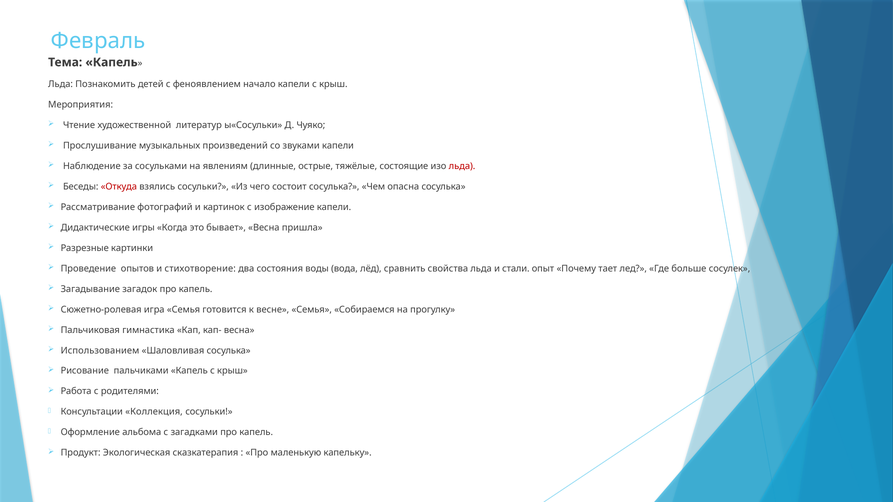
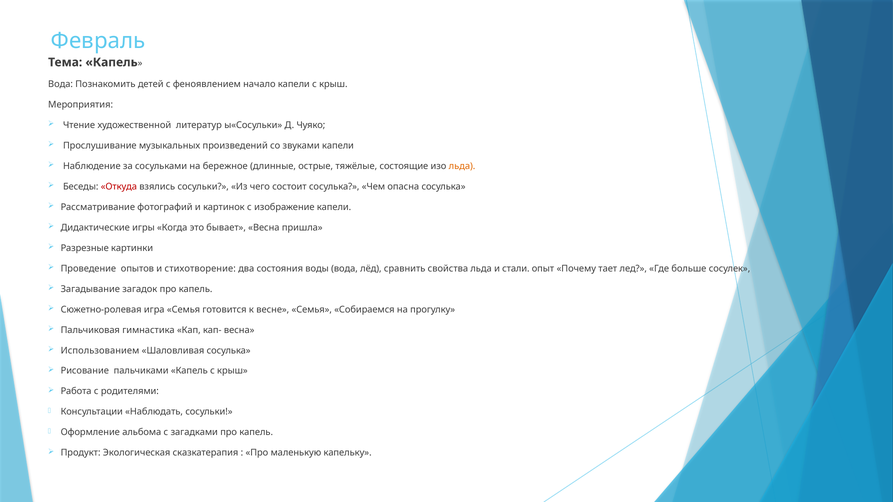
Льда: Льда -> Вода (61, 84)
явлениям: явлениям -> бережное (225, 166)
льда colour: red -> orange (462, 166)
Коллекция: Коллекция -> Наблюдать (154, 412)
